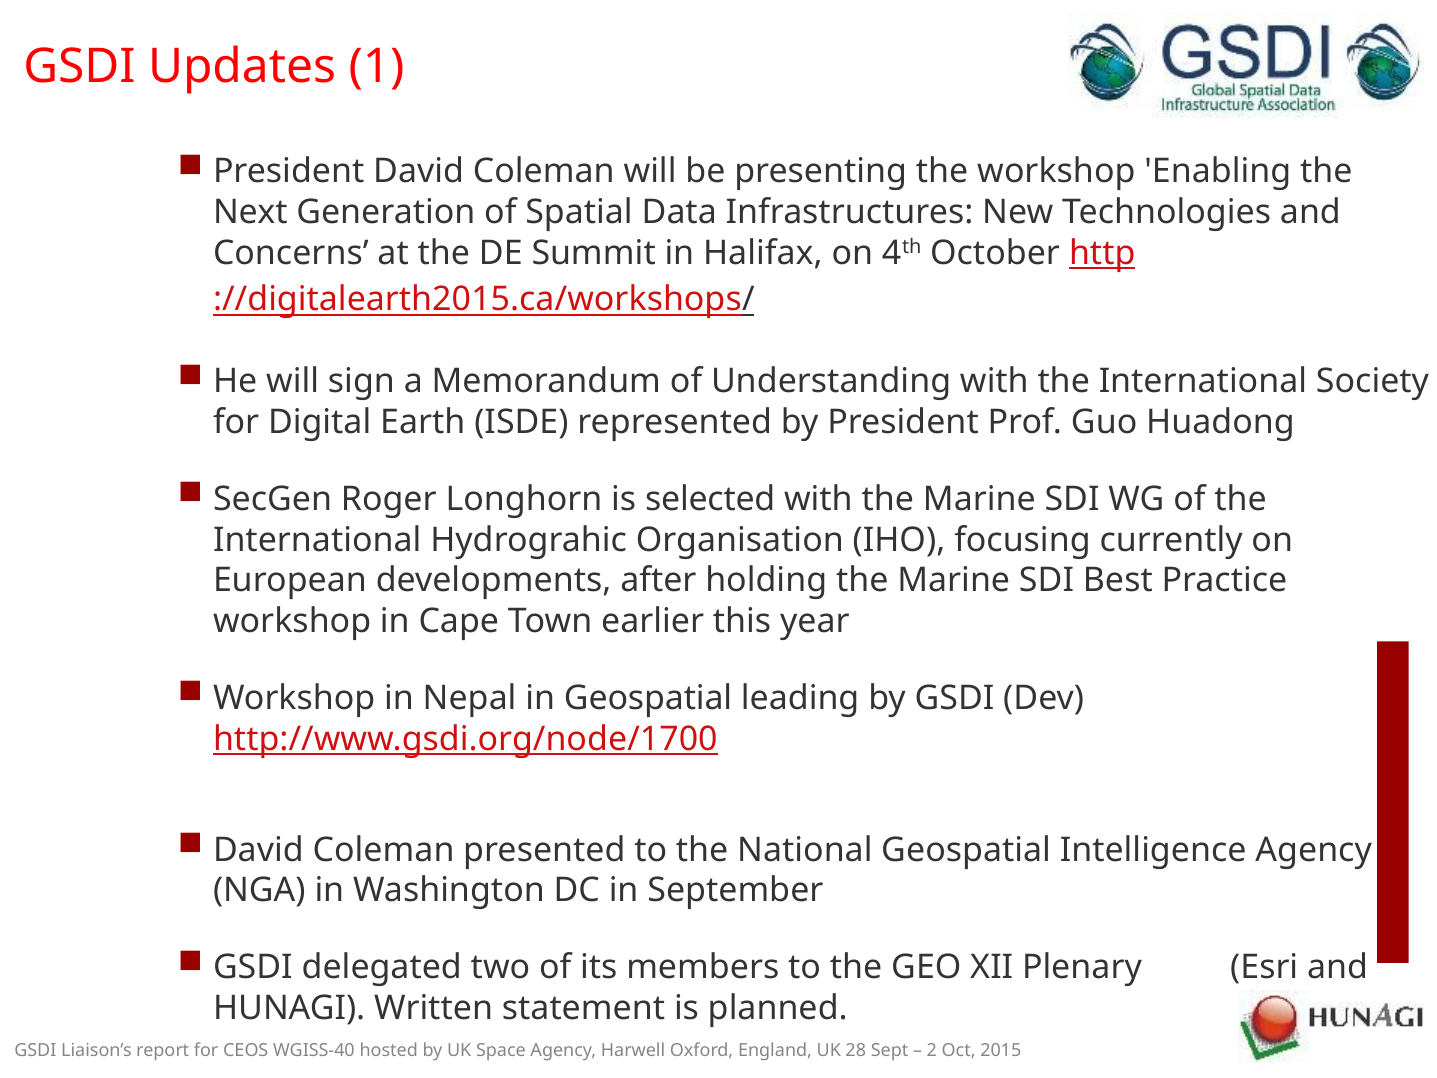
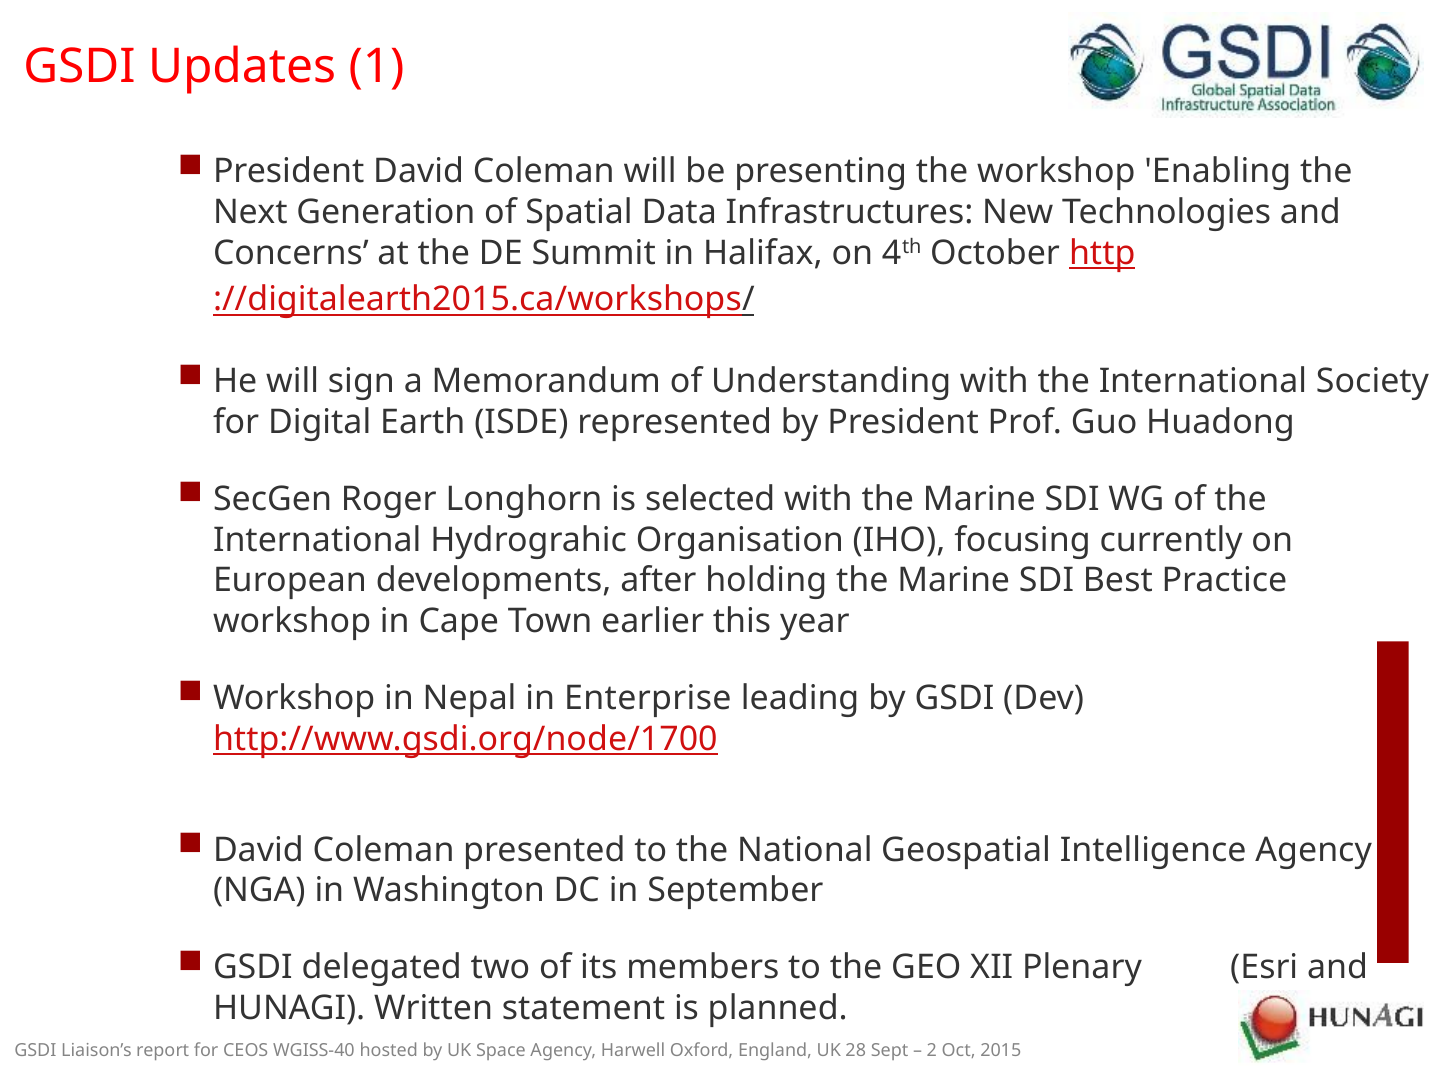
in Geospatial: Geospatial -> Enterprise (648, 698)
